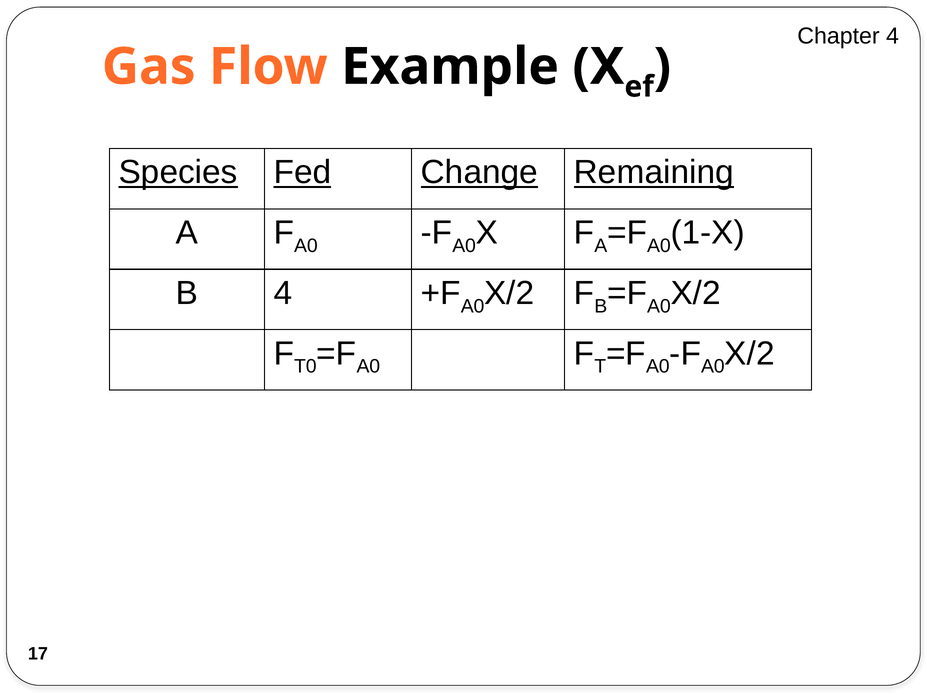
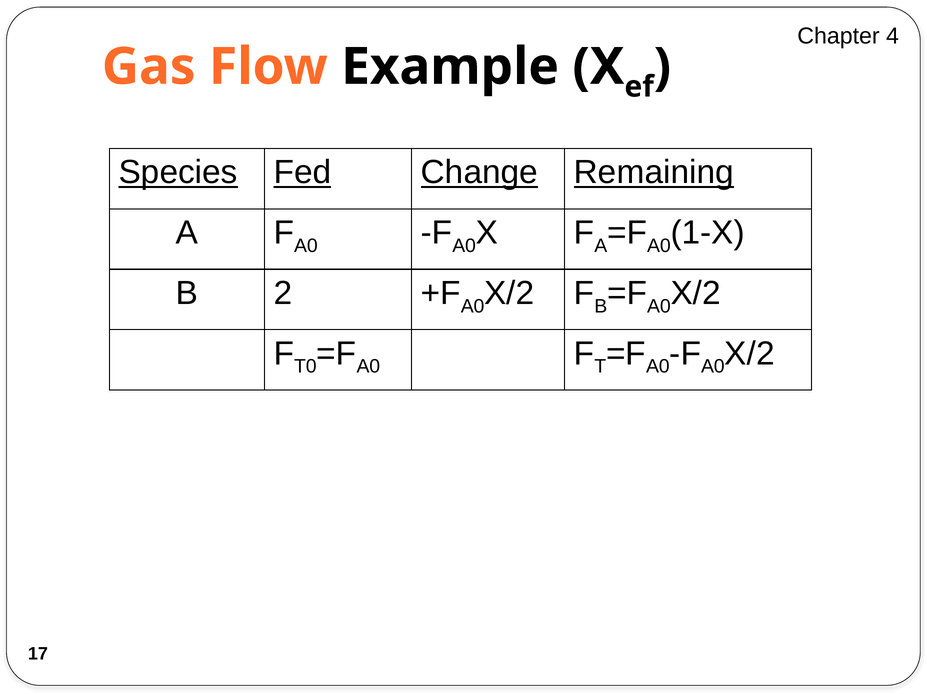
B 4: 4 -> 2 (283, 293)
